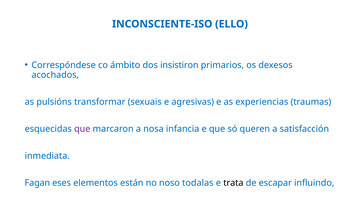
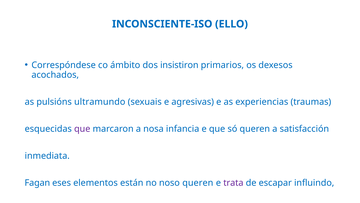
transformar: transformar -> ultramundo (100, 102)
noso todalas: todalas -> queren (198, 182)
trata colour: black -> purple (233, 182)
